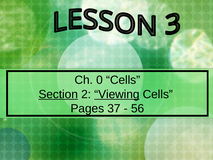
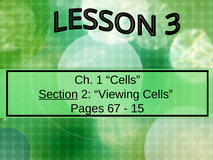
0: 0 -> 1 (99, 80)
Viewing underline: present -> none (117, 94)
37: 37 -> 67 (114, 108)
56: 56 -> 15 (138, 108)
